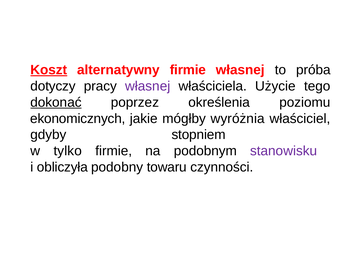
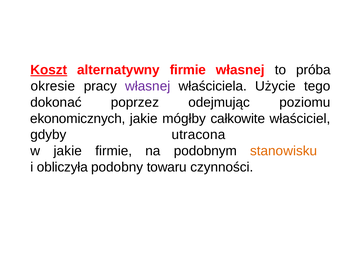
dotyczy: dotyczy -> okresie (53, 86)
dokonać underline: present -> none (56, 102)
określenia: określenia -> odejmując (219, 102)
wyróżnia: wyróżnia -> całkowite (238, 119)
stopniem: stopniem -> utracona (198, 135)
w tylko: tylko -> jakie (68, 151)
stanowisku colour: purple -> orange (284, 151)
